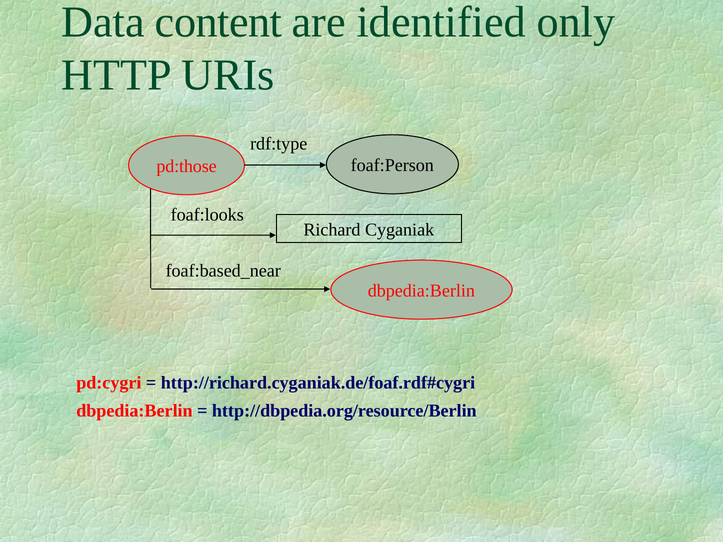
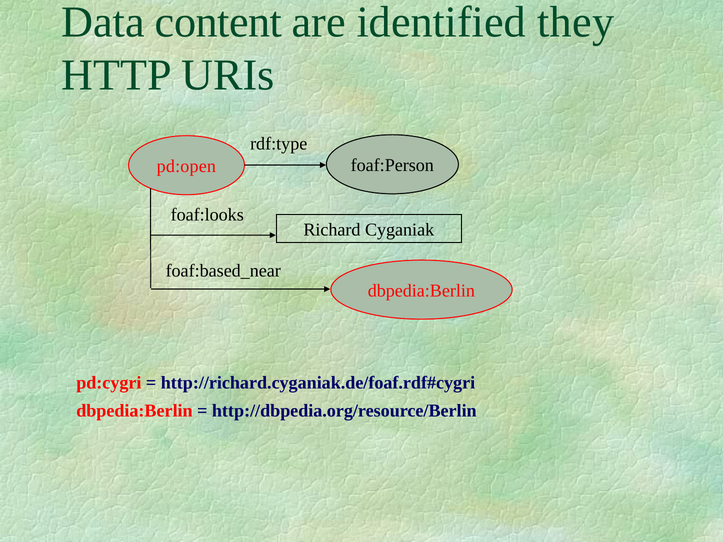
only: only -> they (576, 22)
pd:those: pd:those -> pd:open (186, 167)
